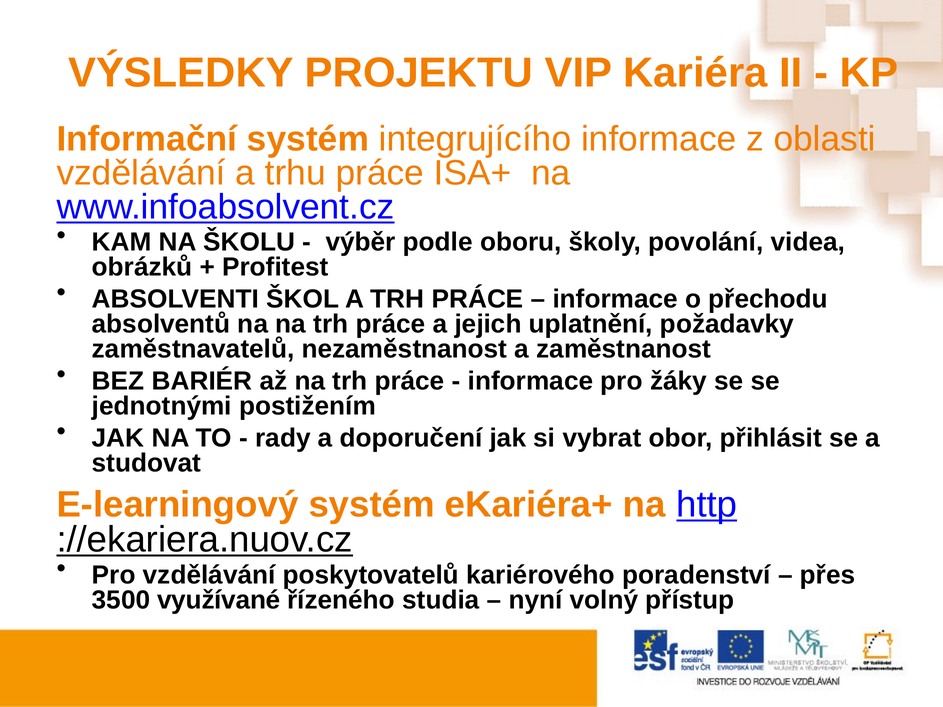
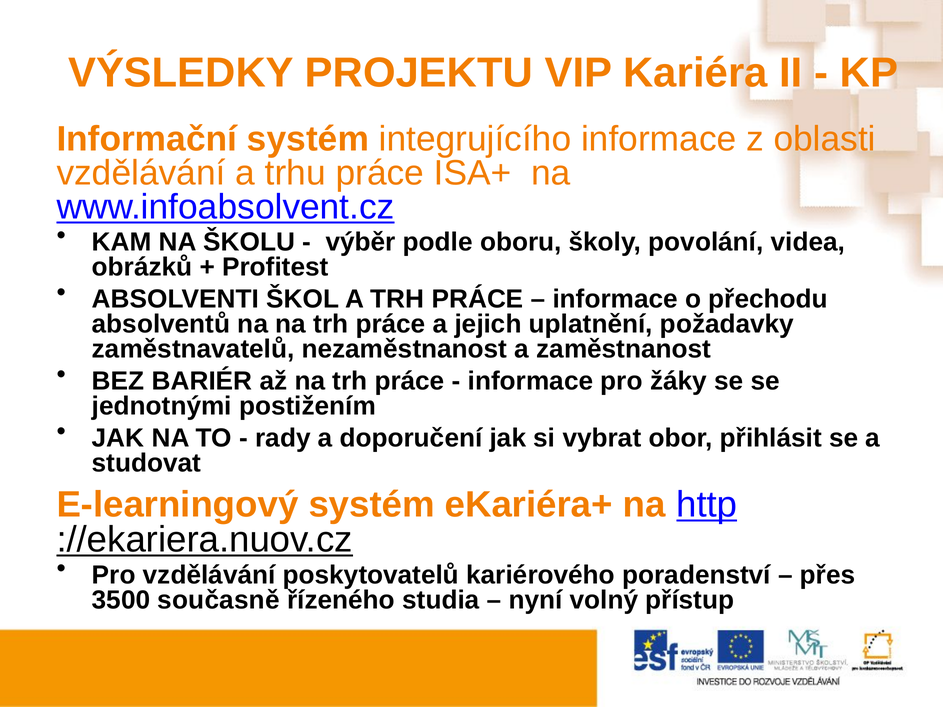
využívané: využívané -> současně (219, 600)
